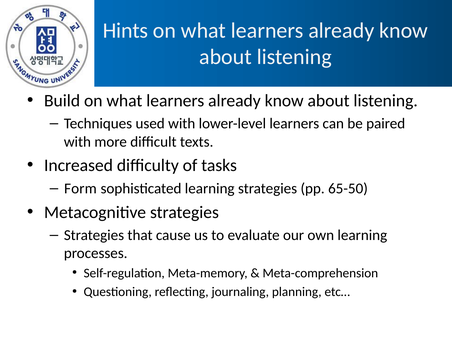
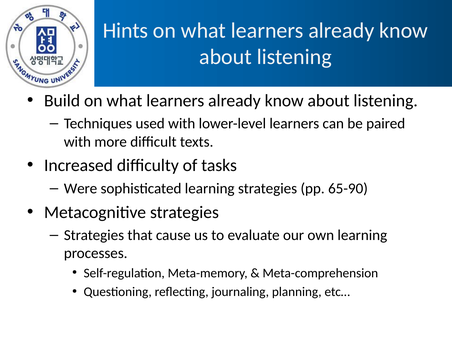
Form: Form -> Were (81, 188)
65-50: 65-50 -> 65-90 (348, 188)
